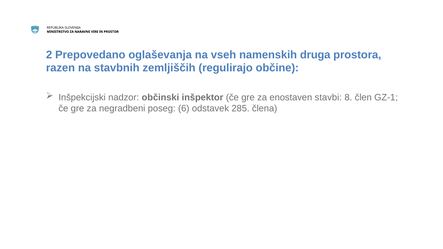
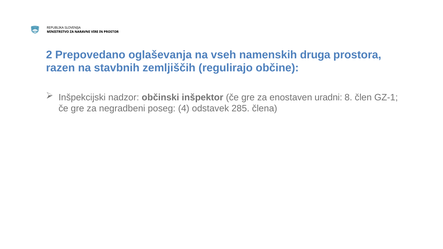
stavbi: stavbi -> uradni (328, 97)
6: 6 -> 4 (184, 109)
